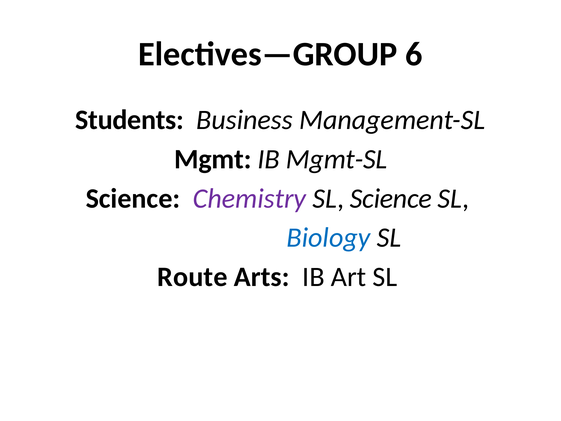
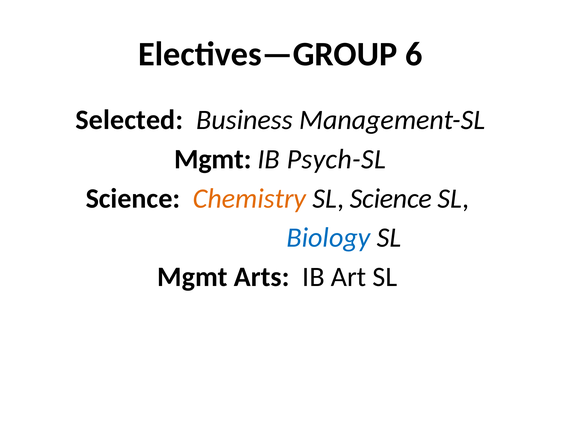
Students: Students -> Selected (129, 120)
Mgmt-SL: Mgmt-SL -> Psych-SL (336, 159)
Chemistry colour: purple -> orange (250, 198)
Route: Route -> Mgmt (192, 277)
